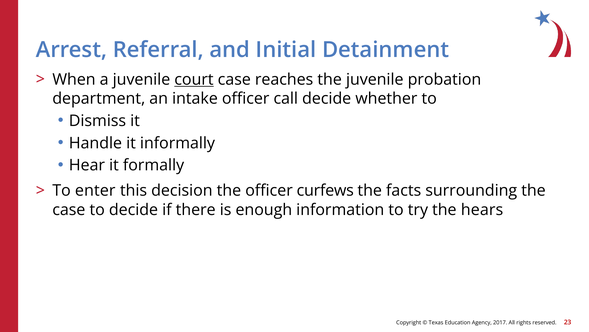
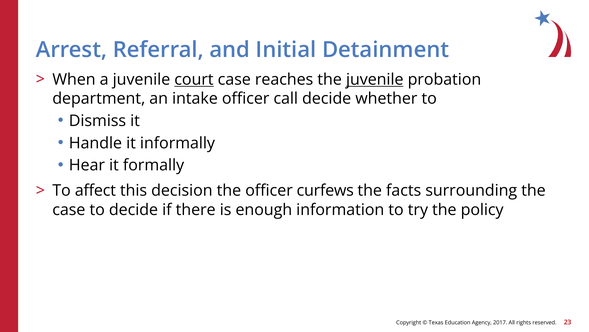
juvenile underline: none -> present (375, 79)
enter: enter -> affect (95, 190)
hears: hears -> policy (482, 209)
